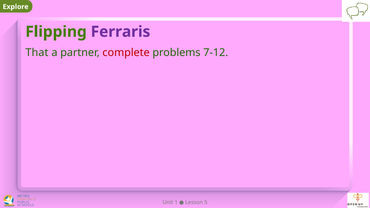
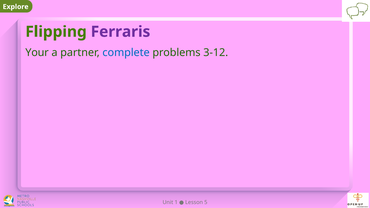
That: That -> Your (37, 53)
complete colour: red -> blue (126, 53)
7-12: 7-12 -> 3-12 (216, 53)
